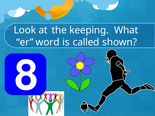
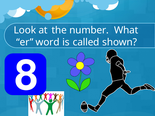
keeping: keeping -> number (89, 30)
